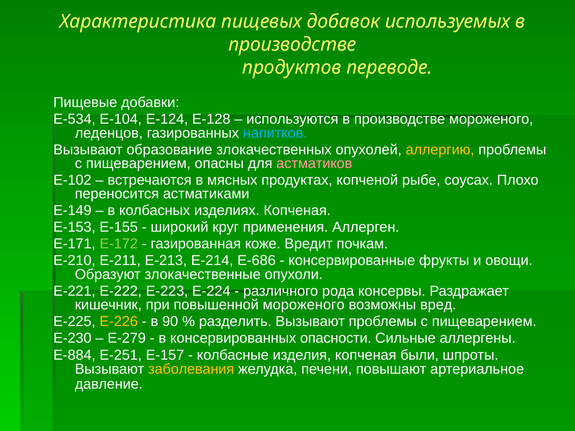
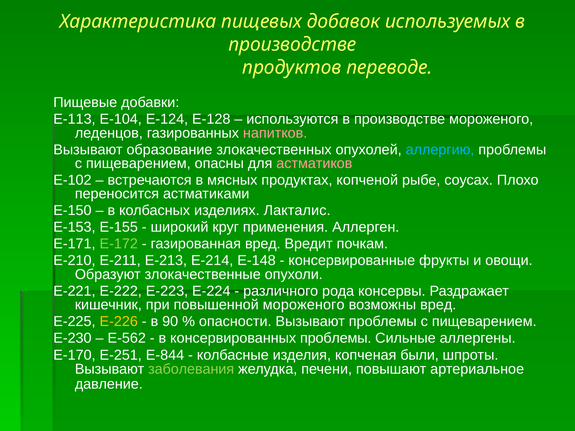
Е-534: Е-534 -> Е-113 (74, 119)
напитков colour: light blue -> pink (275, 133)
аллергию colour: yellow -> light blue (440, 150)
Е-149: Е-149 -> Е-150 (72, 211)
изделиях Копченая: Копченая -> Лакталис (297, 211)
газированная коже: коже -> вред (263, 244)
Е-686: Е-686 -> Е-148 (256, 261)
разделить: разделить -> опасности (235, 322)
Е-279: Е-279 -> Е-562 (127, 338)
консервированных опасности: опасности -> проблемы (336, 338)
Е-884: Е-884 -> Е-170 (74, 355)
Е-157: Е-157 -> Е-844 (165, 355)
заболевания colour: yellow -> light green (191, 369)
